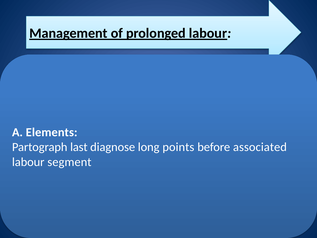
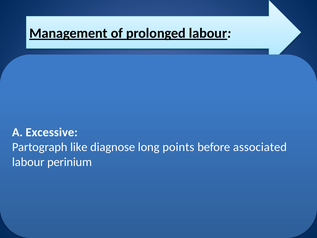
Elements: Elements -> Excessive (52, 132)
last: last -> like (79, 147)
segment: segment -> perinium (70, 162)
